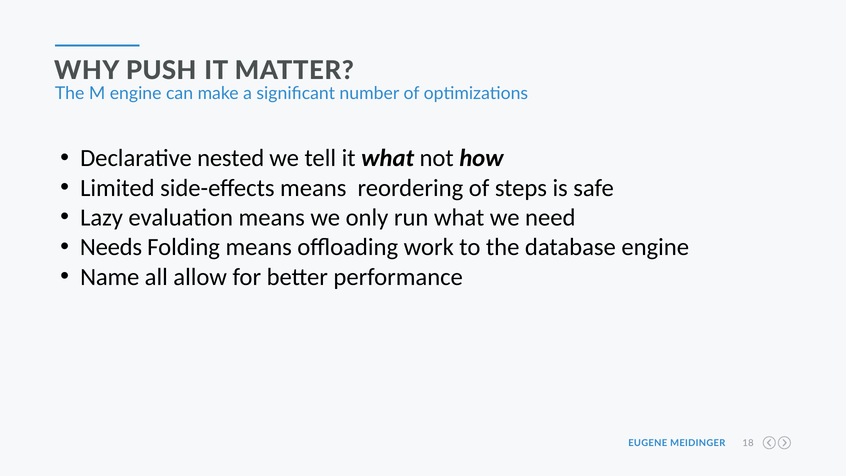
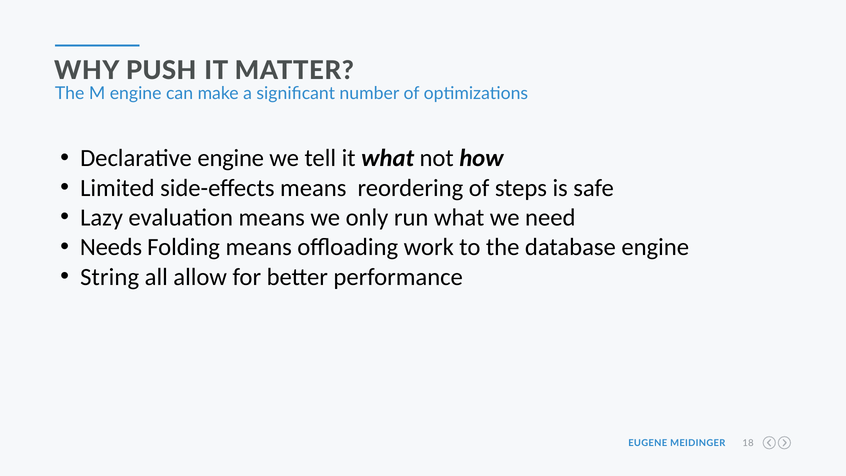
Declarative nested: nested -> engine (231, 158)
Name: Name -> String (110, 277)
